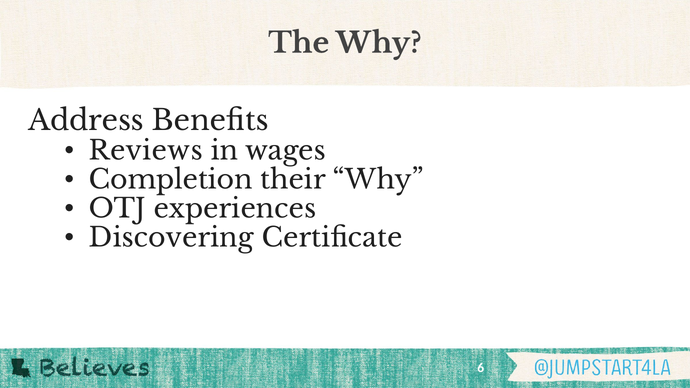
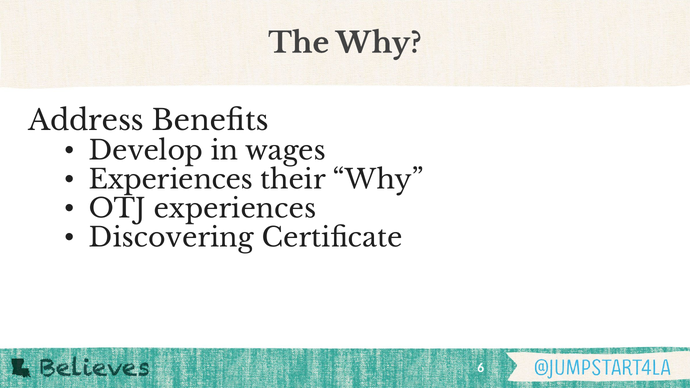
Reviews: Reviews -> Develop (146, 151)
Completion: Completion -> Experiences (171, 180)
